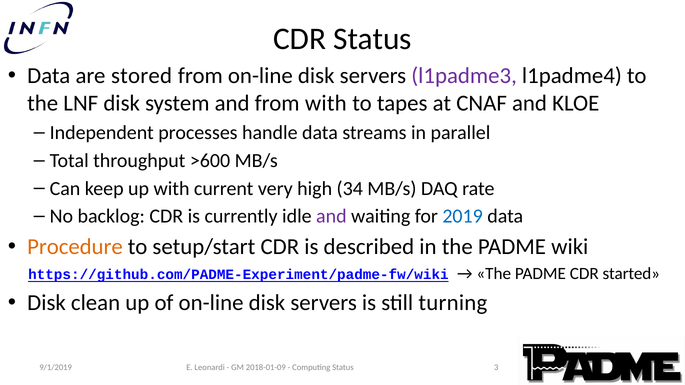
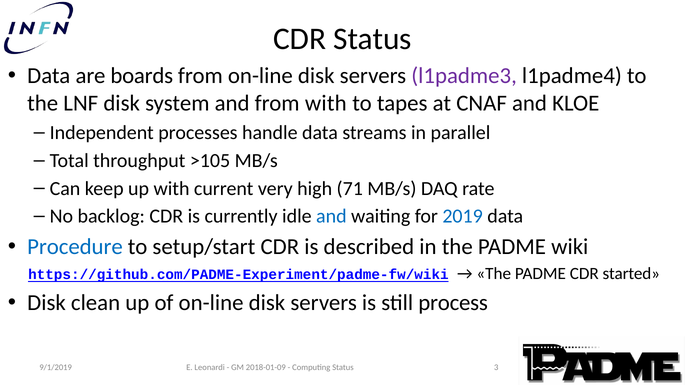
stored: stored -> boards (142, 76)
>600: >600 -> >105 (210, 161)
34: 34 -> 71 (350, 189)
and colour: purple -> blue (331, 217)
Procedure colour: orange -> blue (75, 247)
turning: turning -> process (453, 303)
